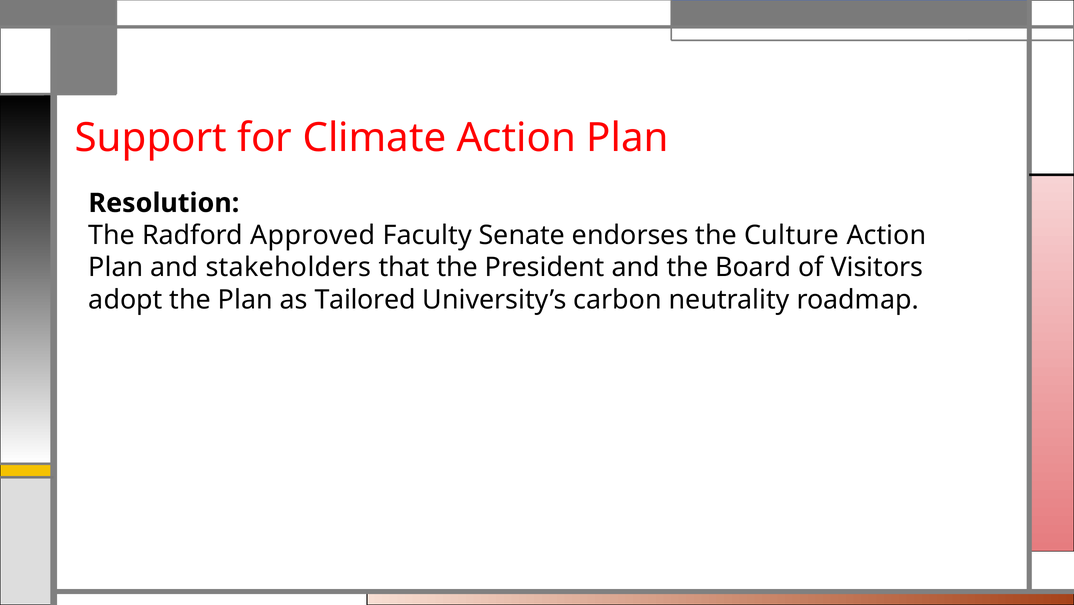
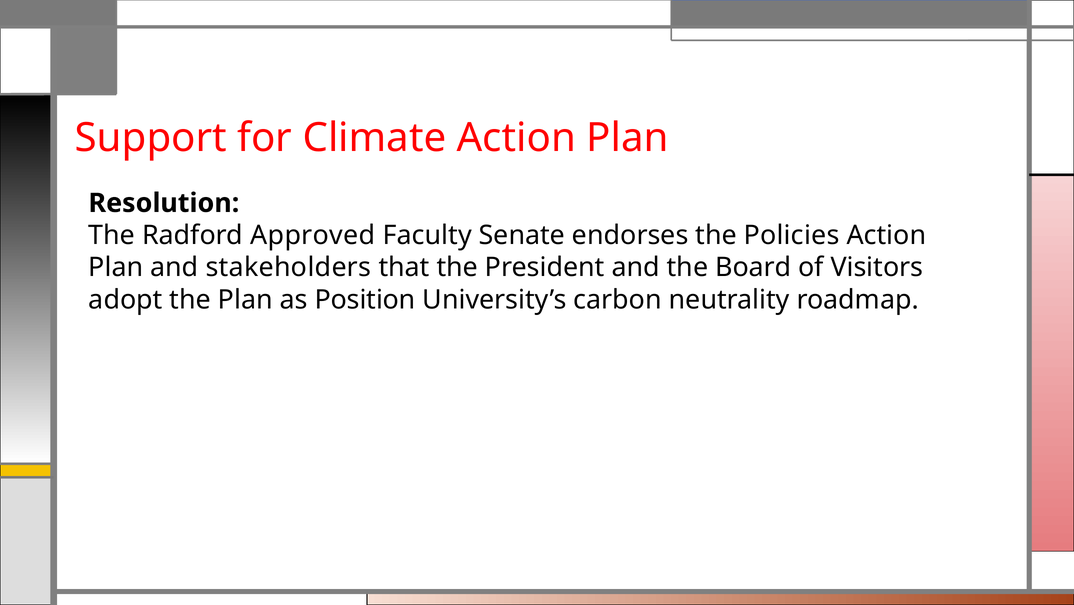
Culture: Culture -> Policies (792, 235)
Tailored: Tailored -> Position (365, 300)
